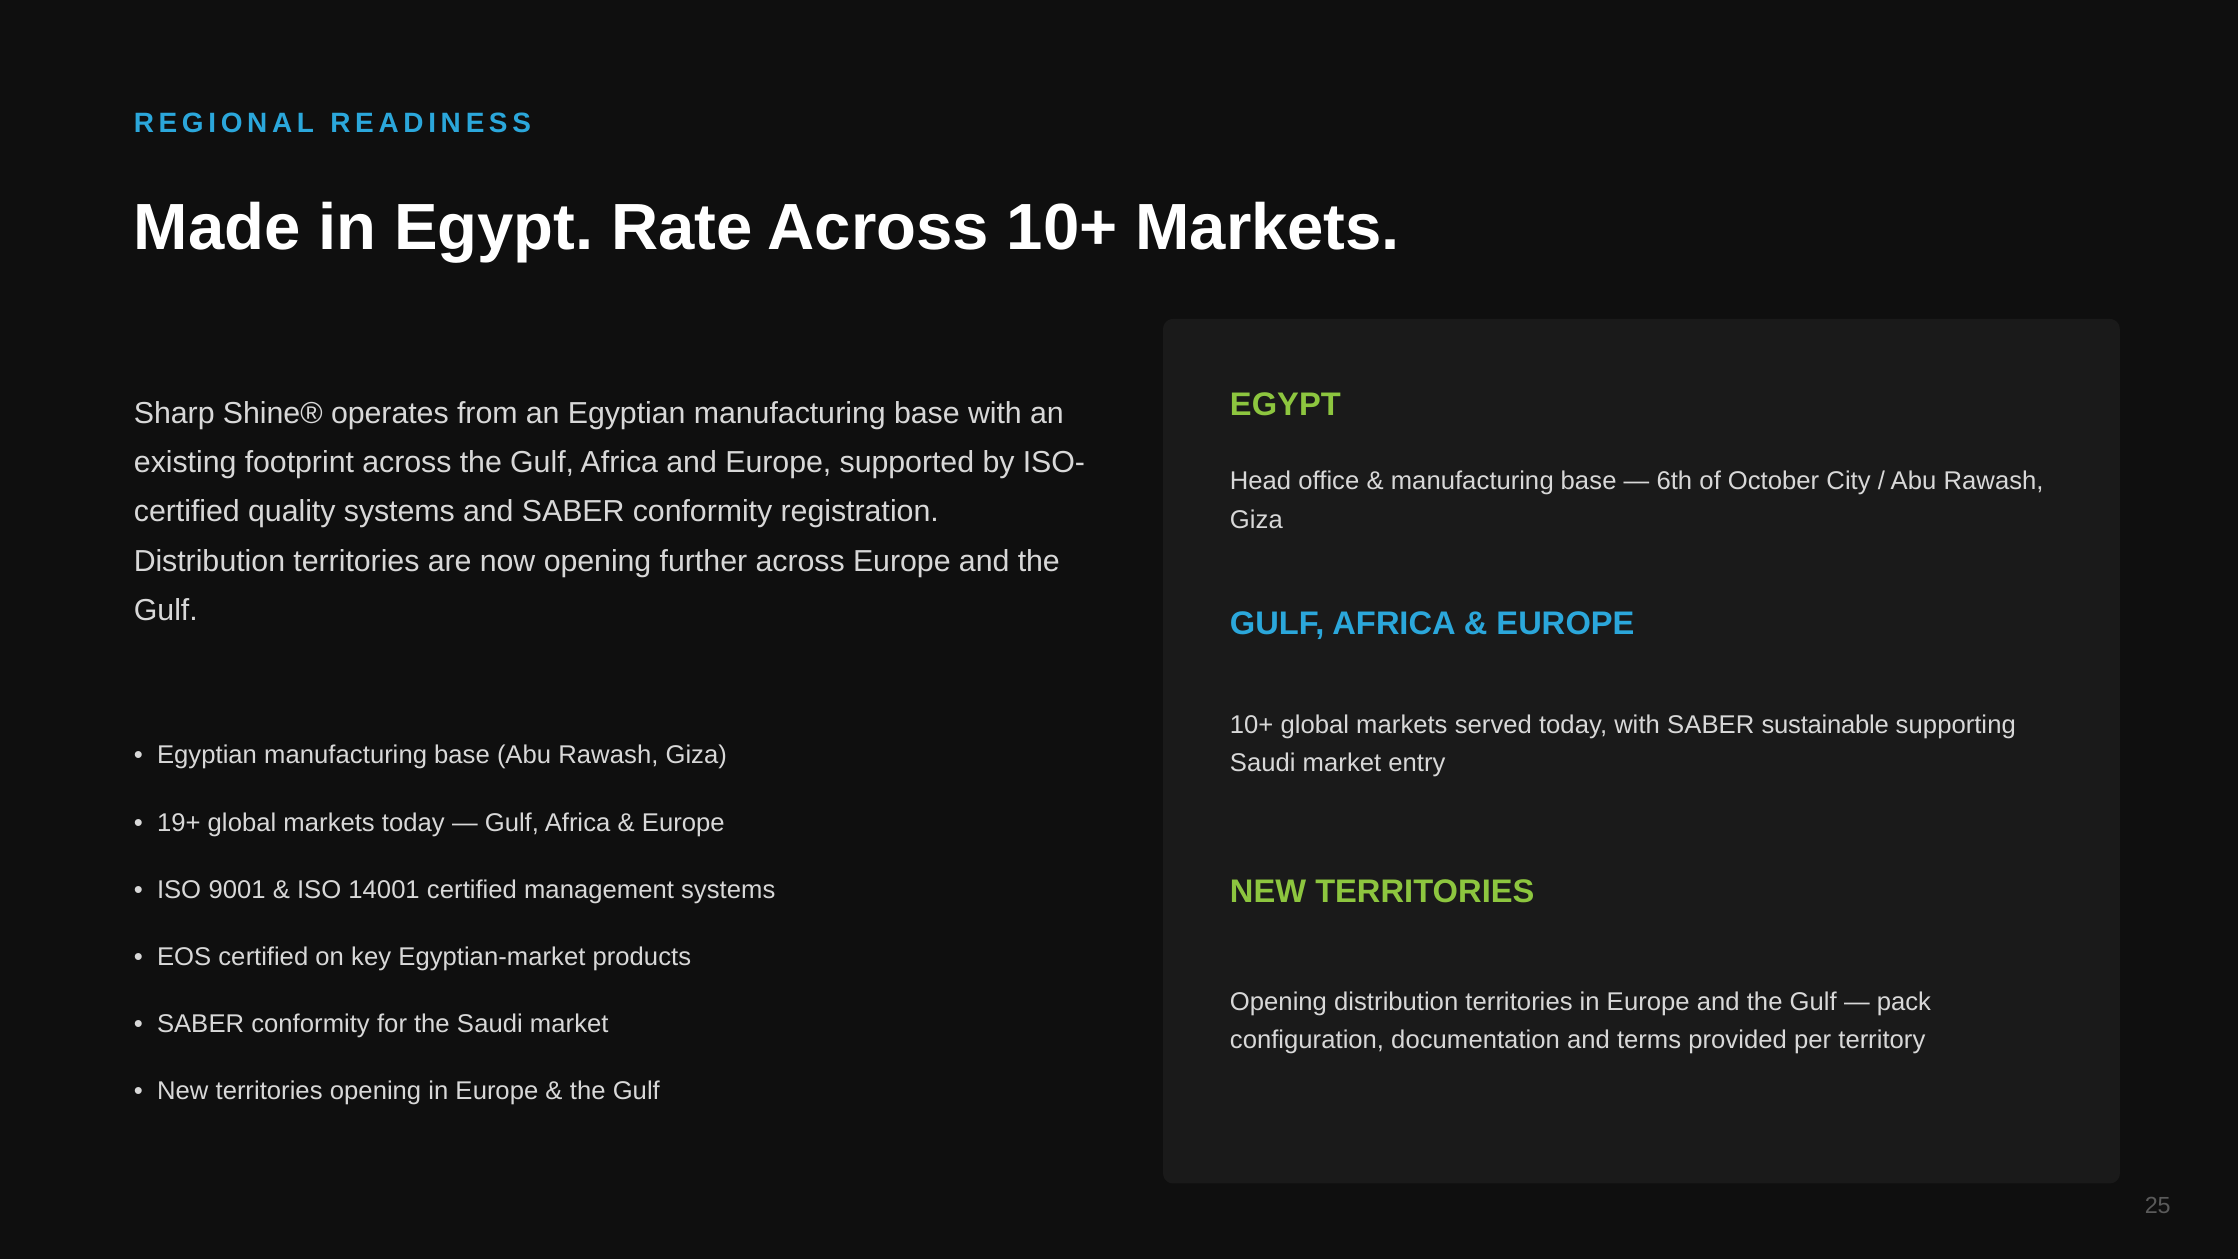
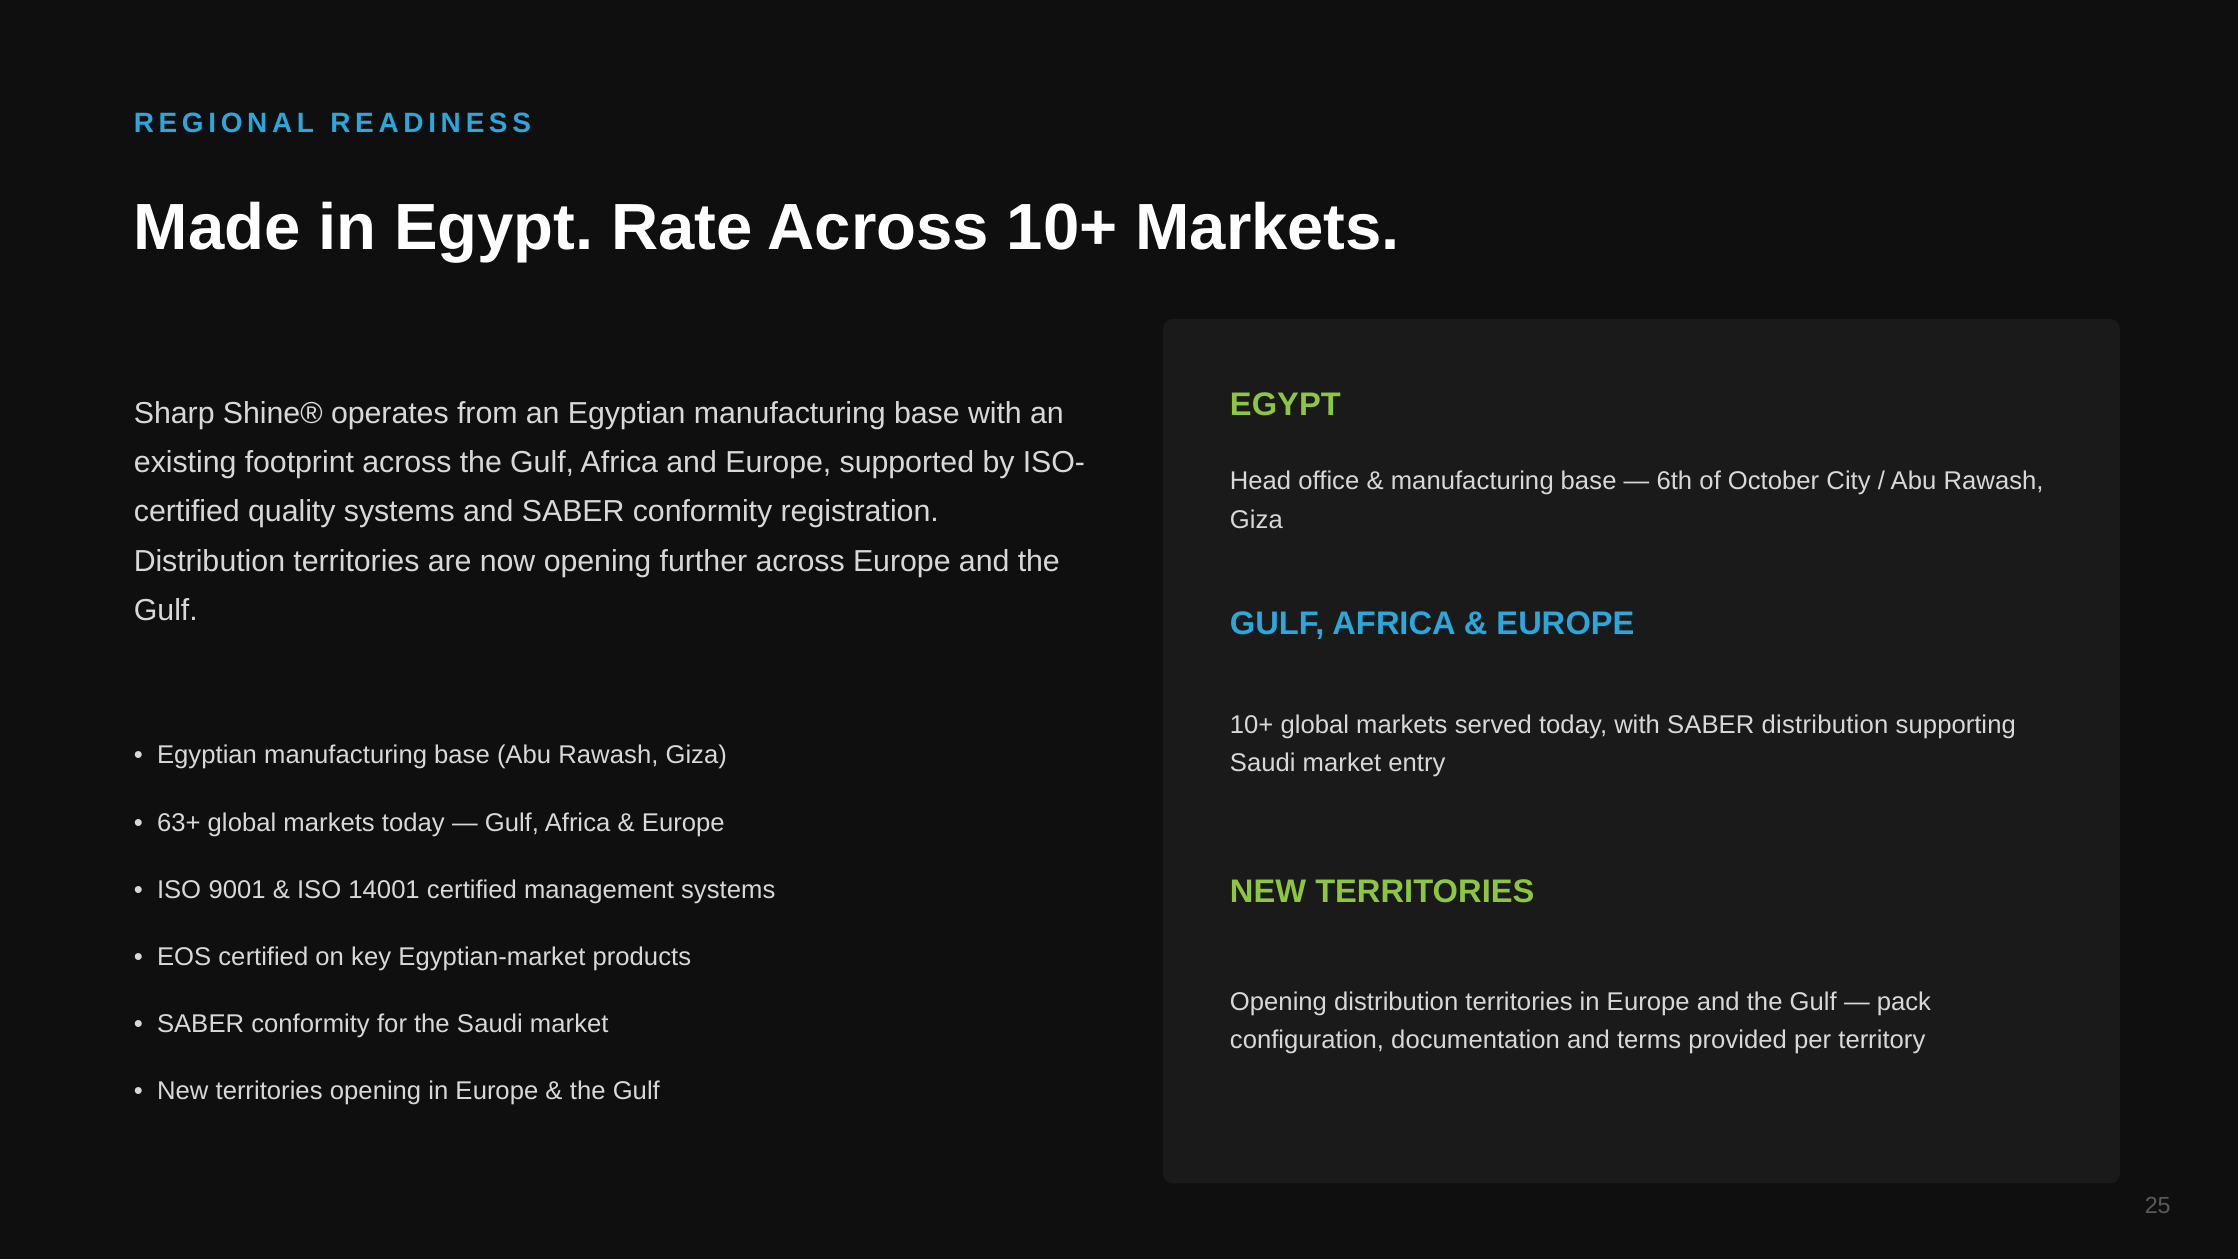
SABER sustainable: sustainable -> distribution (1825, 725)
19+: 19+ -> 63+ (179, 823)
